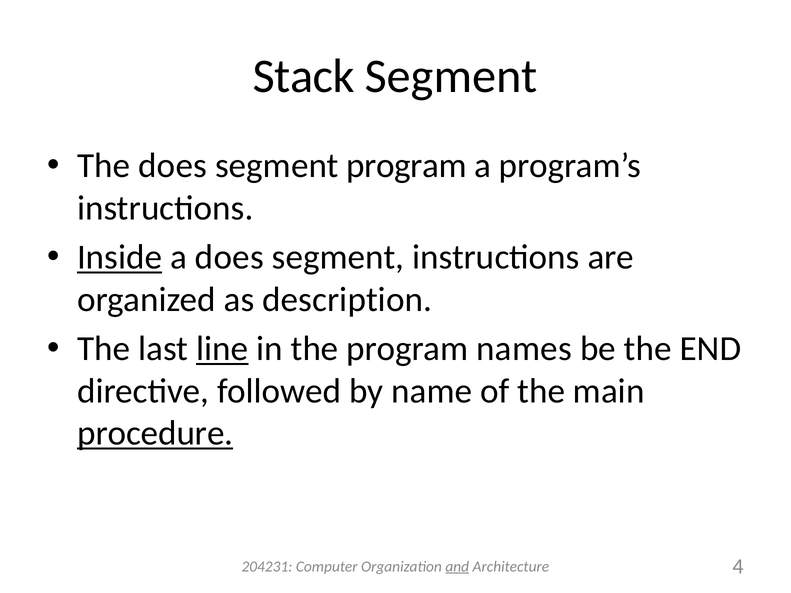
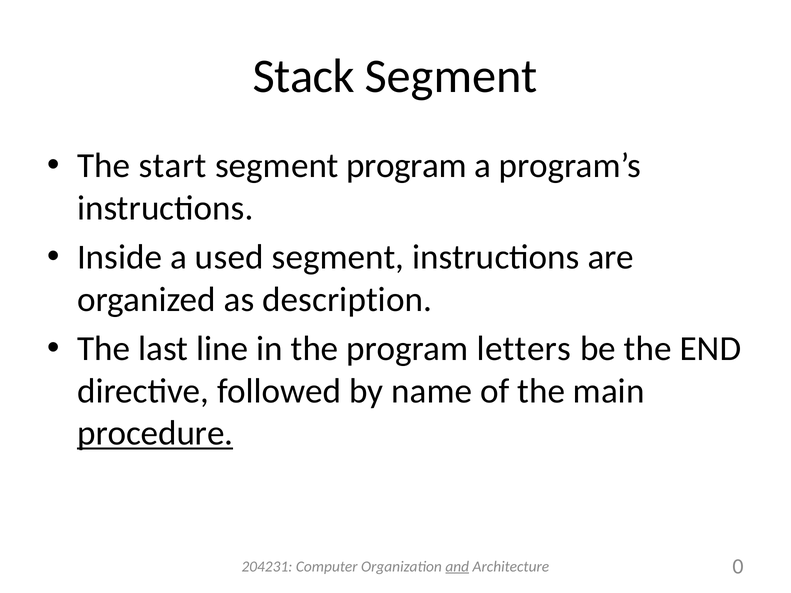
The does: does -> start (173, 166)
Inside underline: present -> none (120, 257)
a does: does -> used (229, 257)
line underline: present -> none (222, 349)
names: names -> letters (524, 349)
4: 4 -> 0 (738, 567)
